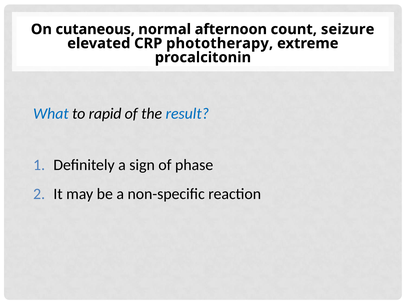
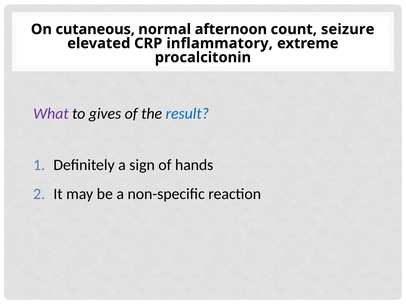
phototherapy: phototherapy -> inflammatory (220, 43)
What colour: blue -> purple (51, 114)
rapid: rapid -> gives (105, 114)
phase: phase -> hands (194, 165)
